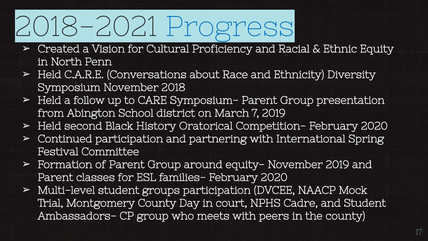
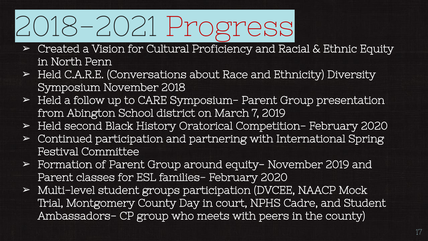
Progress colour: blue -> red (230, 27)
